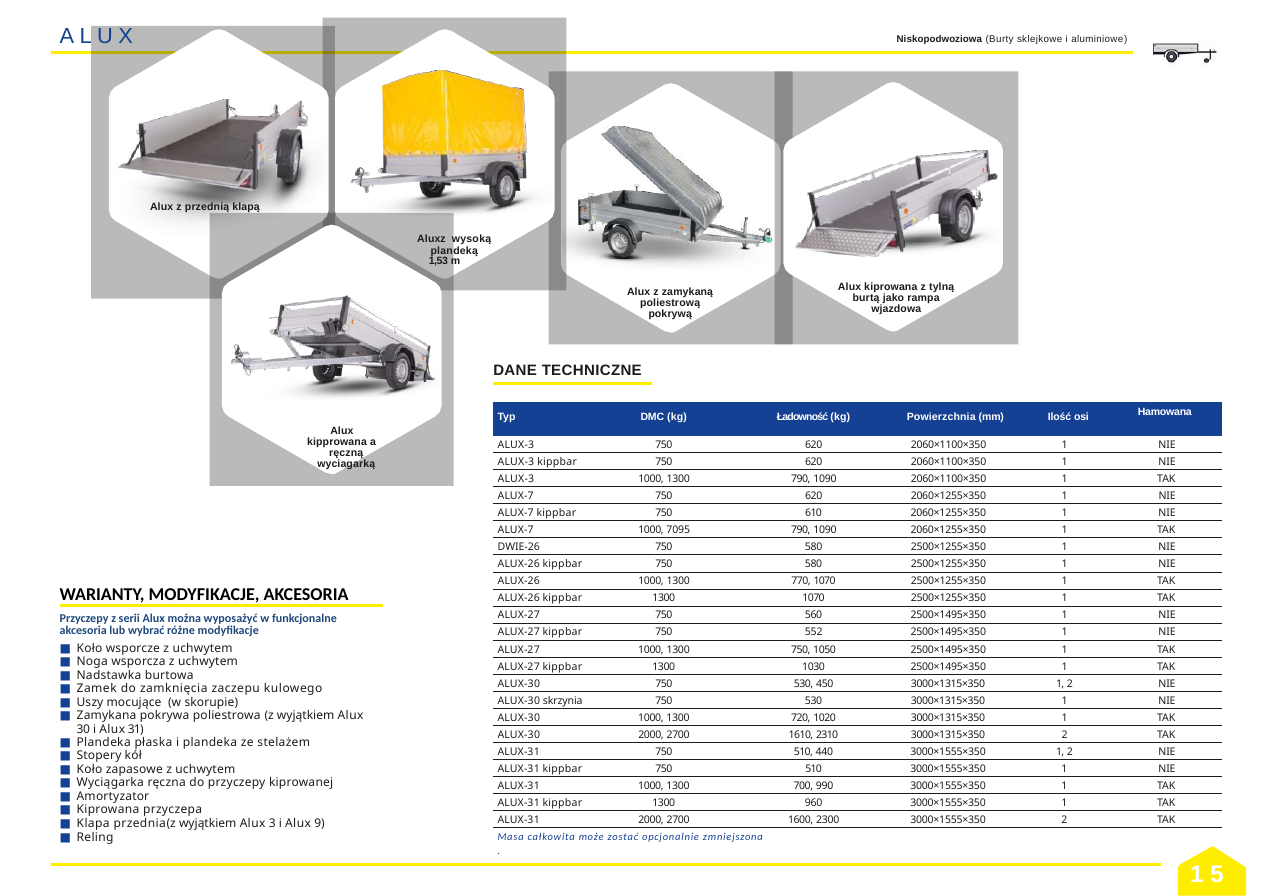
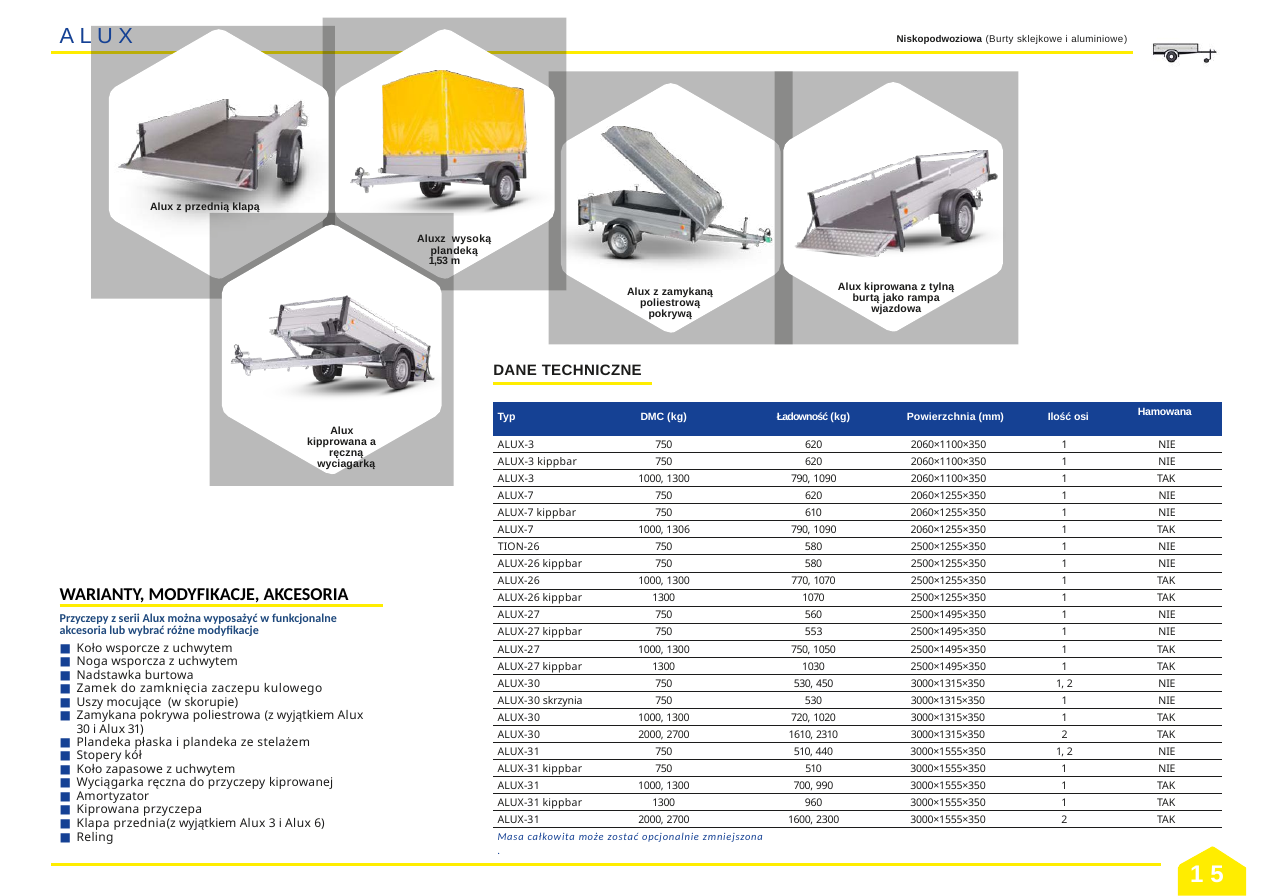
7095: 7095 -> 1306 (678, 530)
DWIE-26: DWIE-26 -> TION-26 (519, 547)
552: 552 -> 553 (814, 633)
9: 9 -> 6 (319, 823)
